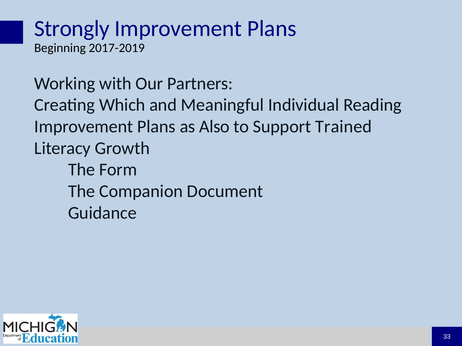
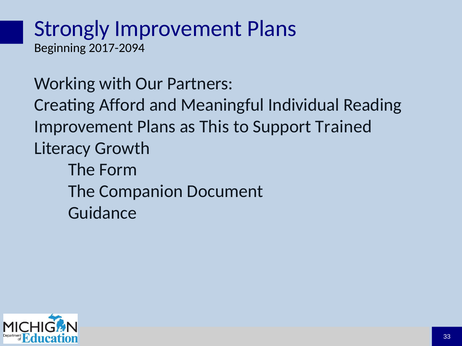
2017-2019: 2017-2019 -> 2017-2094 (117, 48)
Which: Which -> Afford (122, 105)
Also: Also -> This (214, 127)
